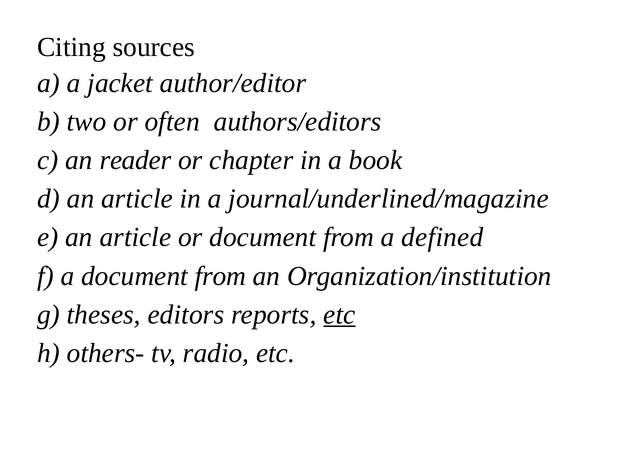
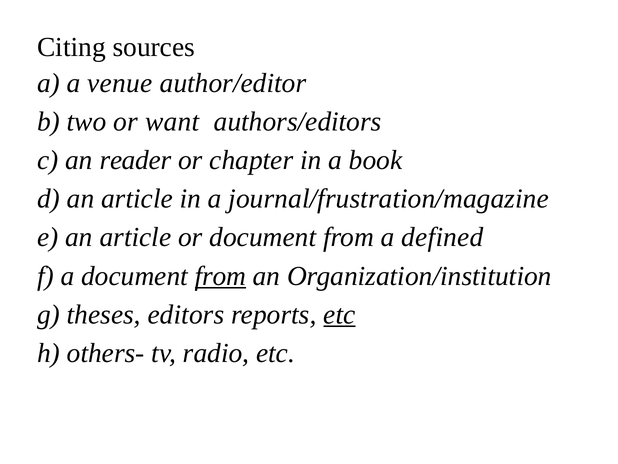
jacket: jacket -> venue (120, 83)
often: often -> want (172, 122)
journal/underlined/magazine: journal/underlined/magazine -> journal/frustration/magazine (389, 199)
from underline: none -> present (220, 276)
